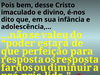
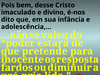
perfeição: perfeição -> pretende (45, 51)
resposta: resposta -> inocente (22, 60)
